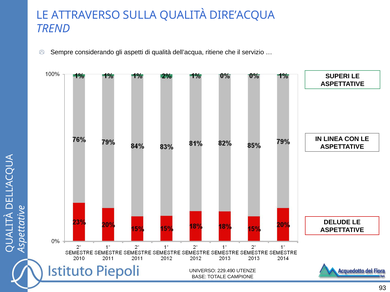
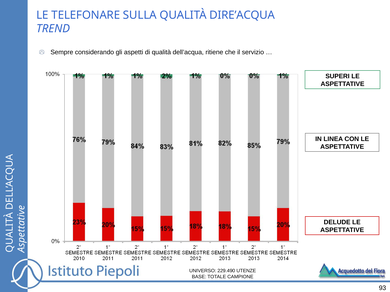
ATTRAVERSO: ATTRAVERSO -> TELEFONARE (86, 15)
